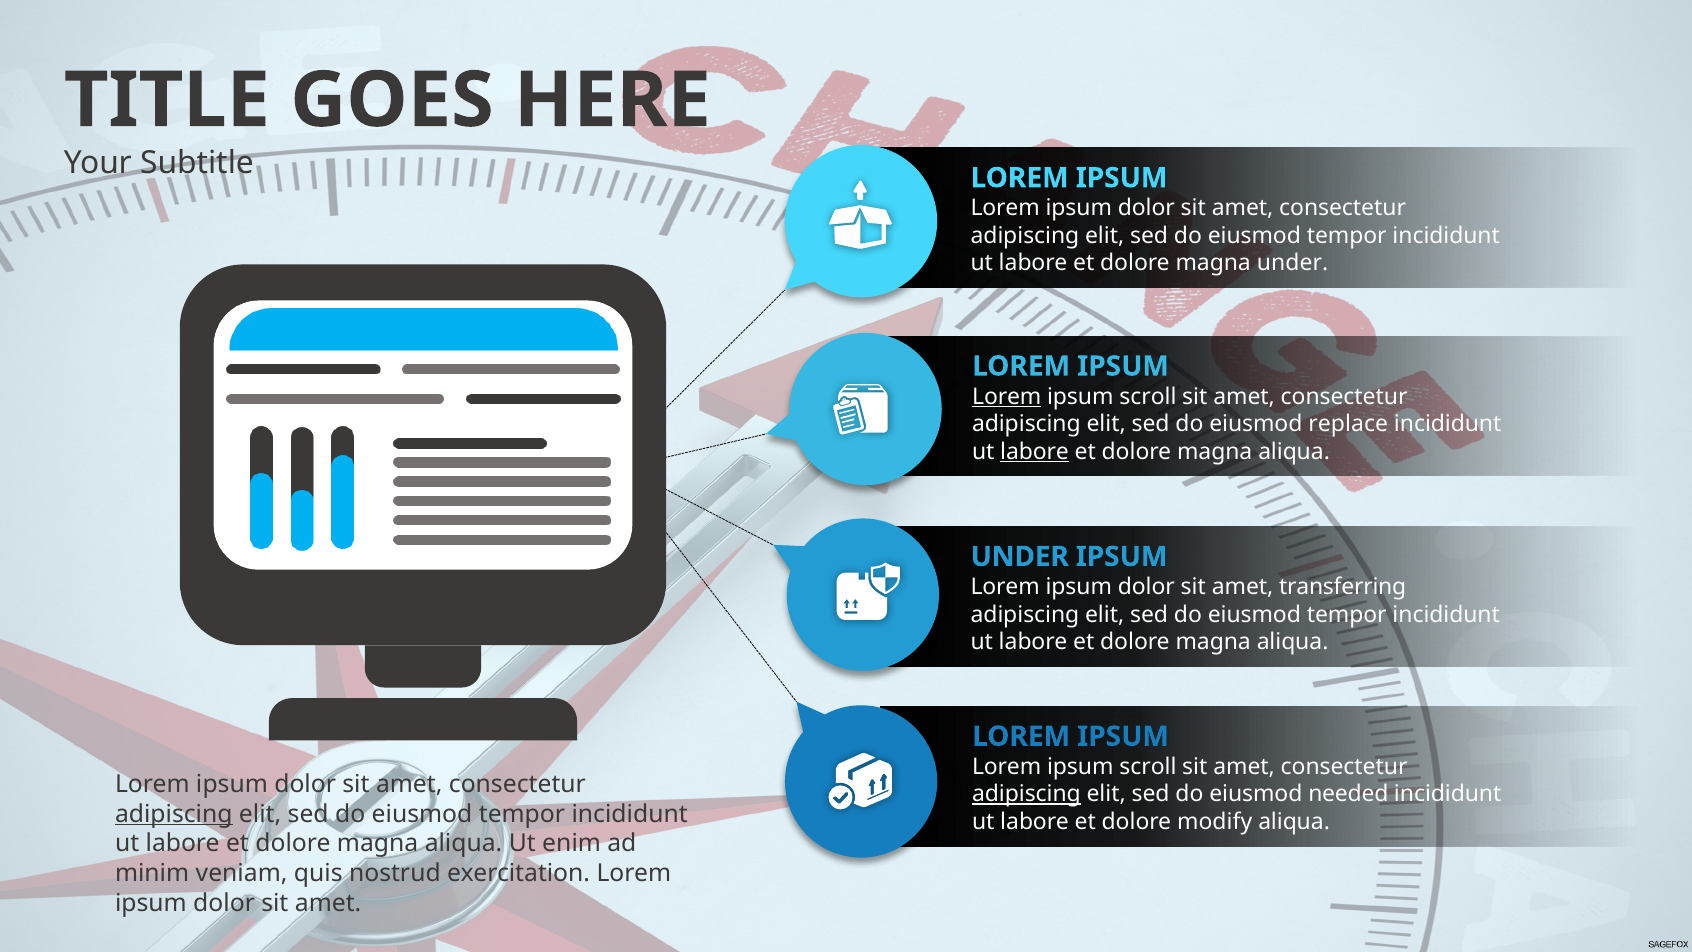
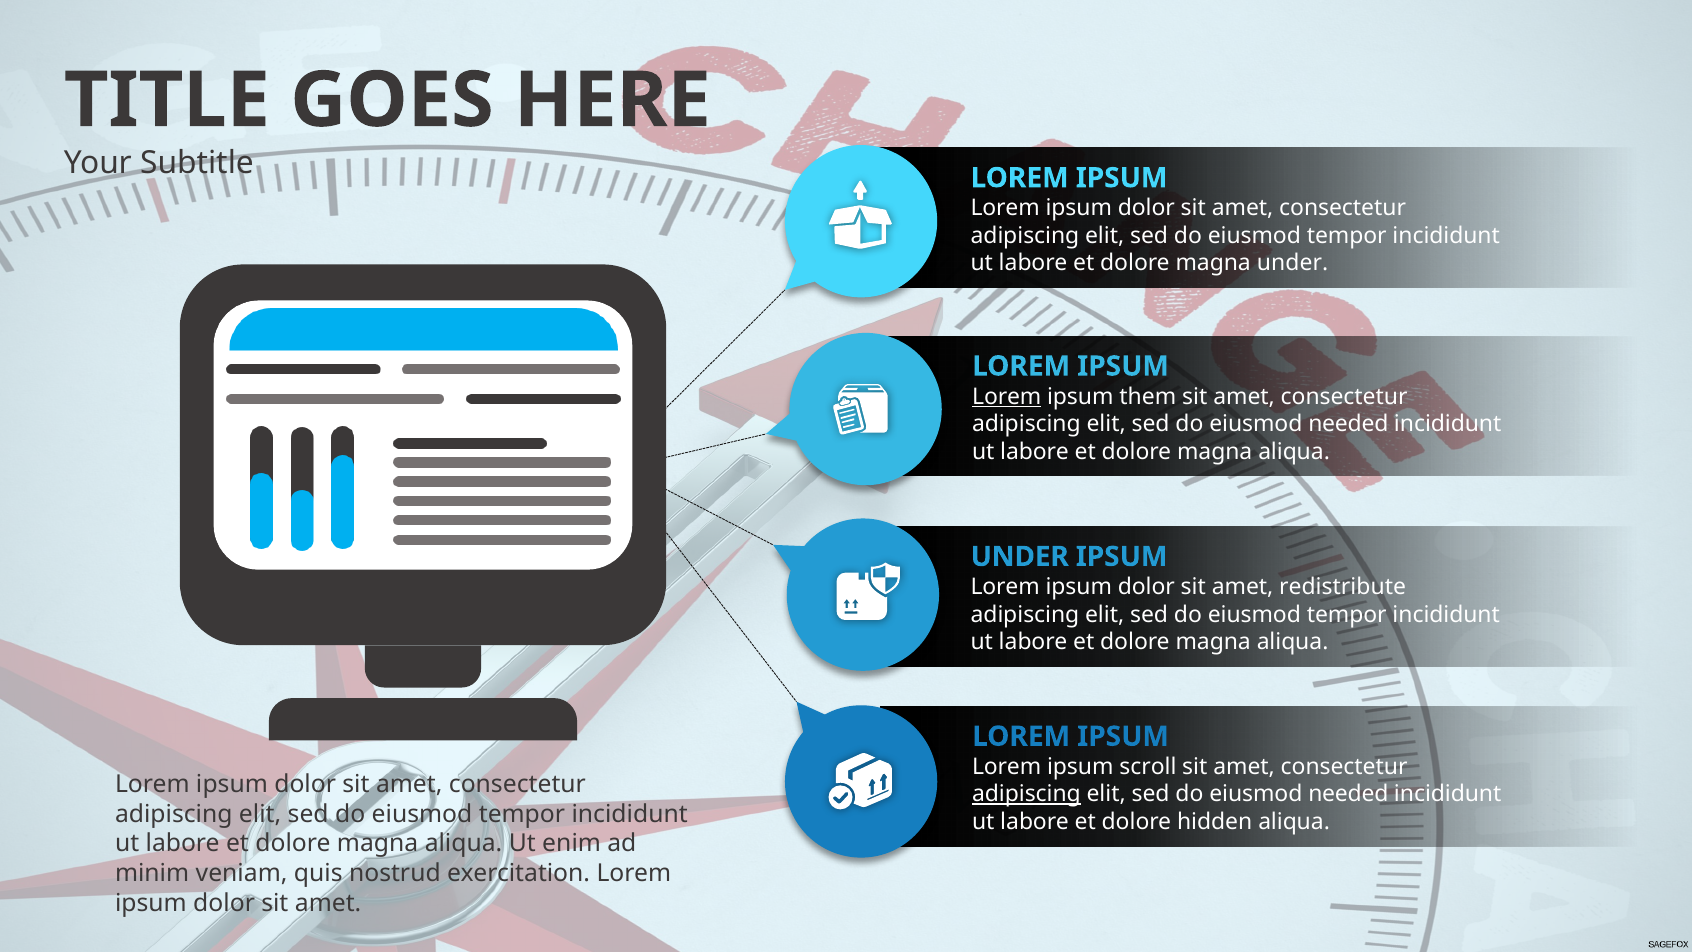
scroll: scroll -> them (1148, 396)
replace: replace -> needed (1348, 424)
labore underline: present -> none (1035, 452)
transferring: transferring -> redistribute (1343, 587)
adipiscing underline: present -> none (174, 814)
modify: modify -> hidden (1215, 822)
